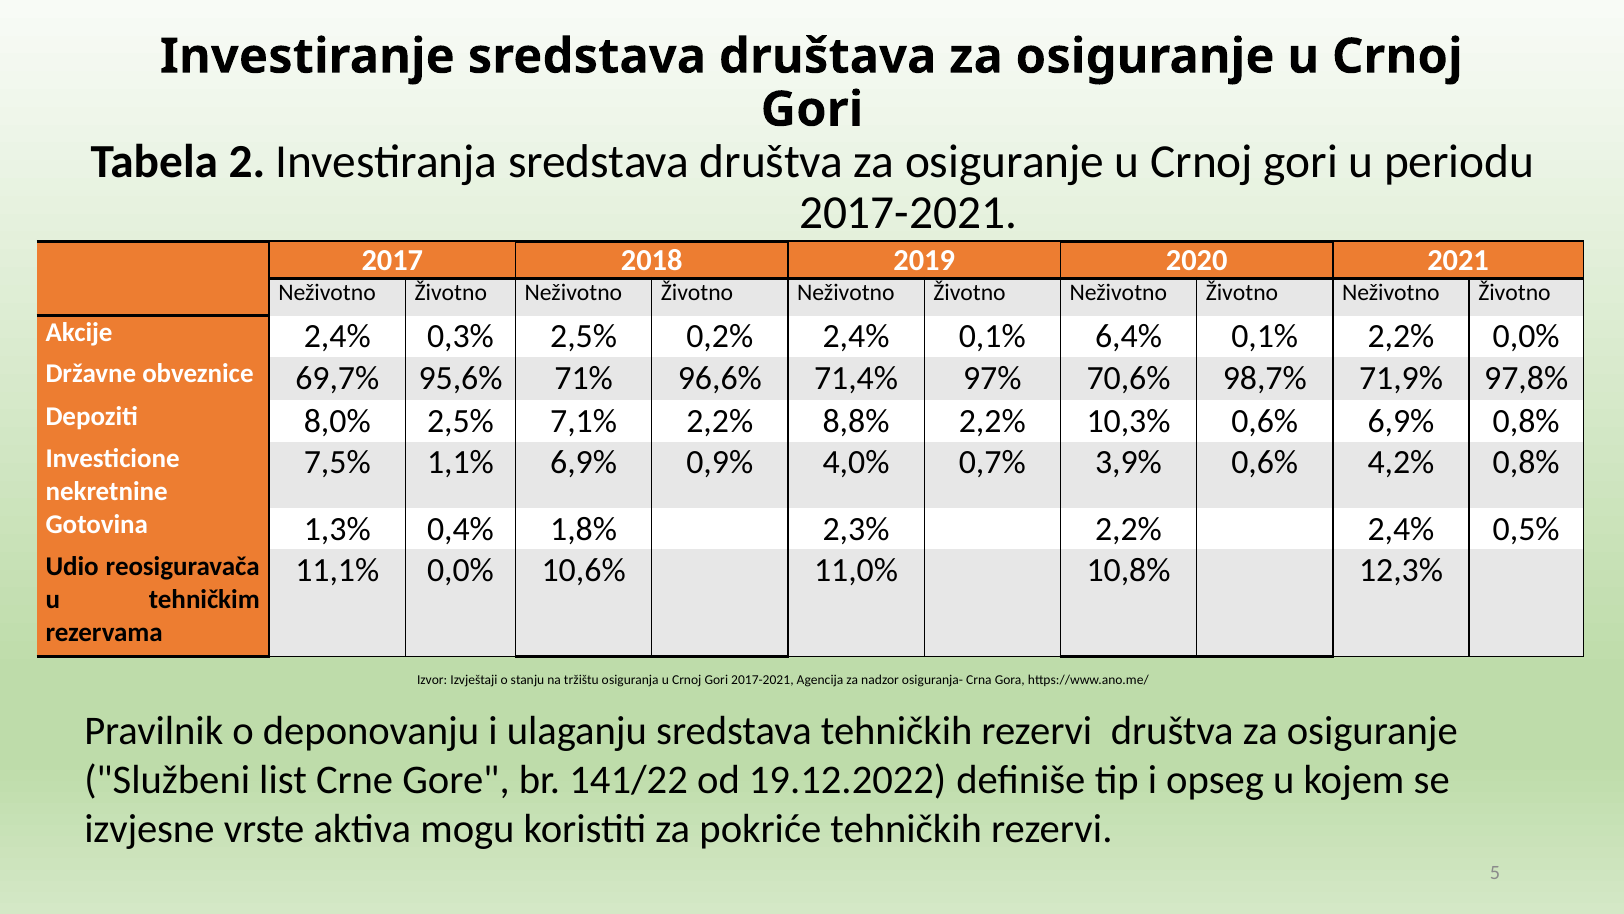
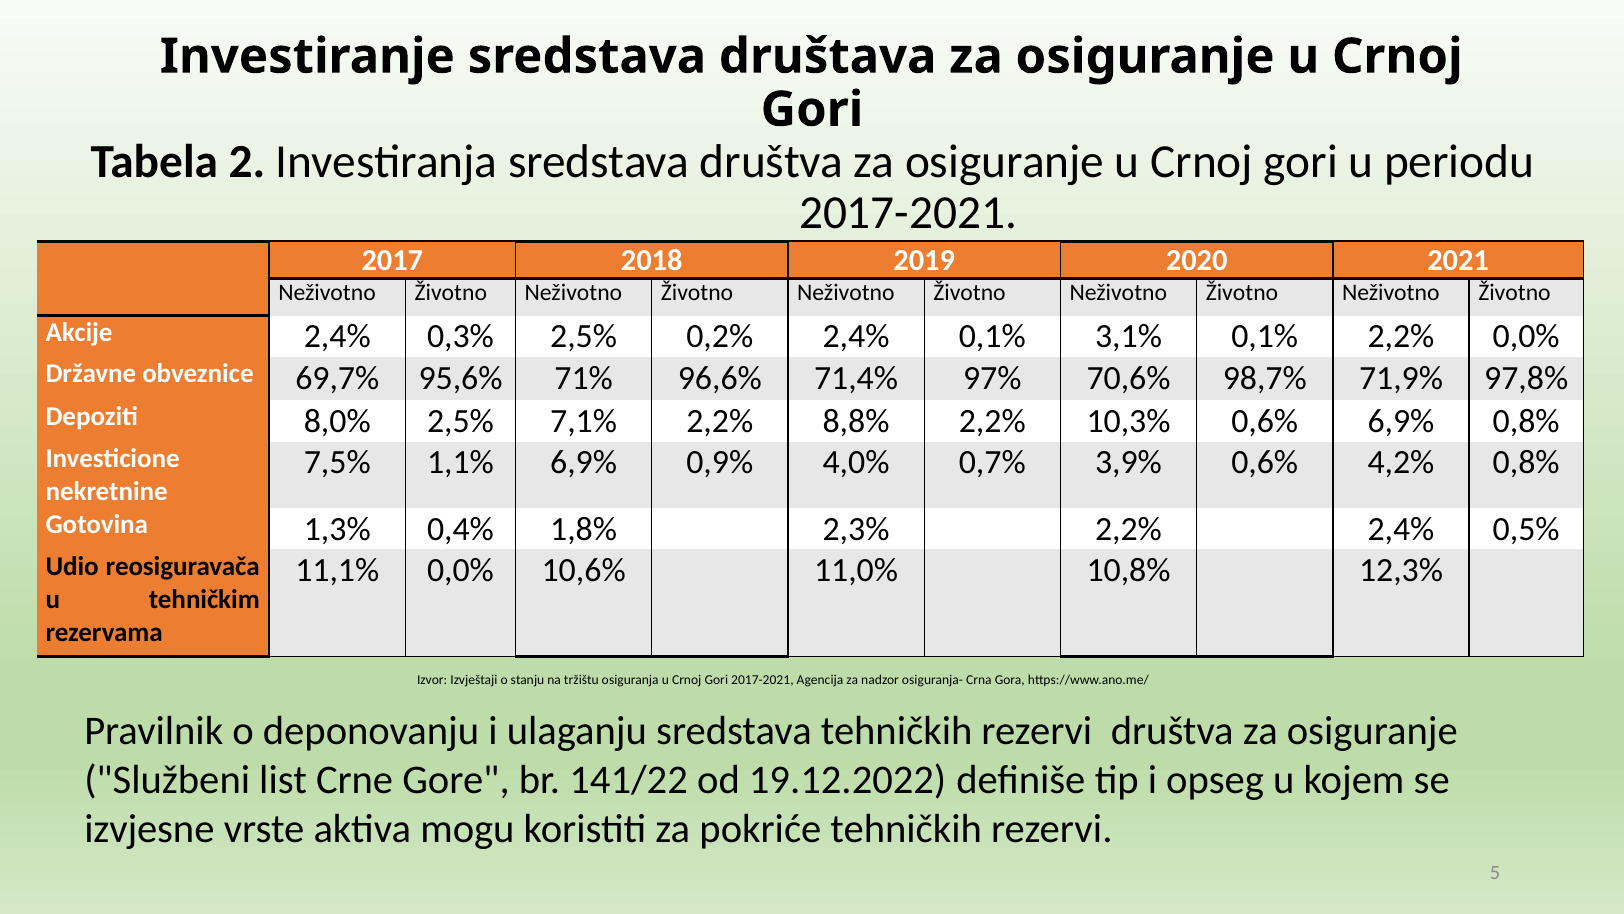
6,4%: 6,4% -> 3,1% (1129, 337)
